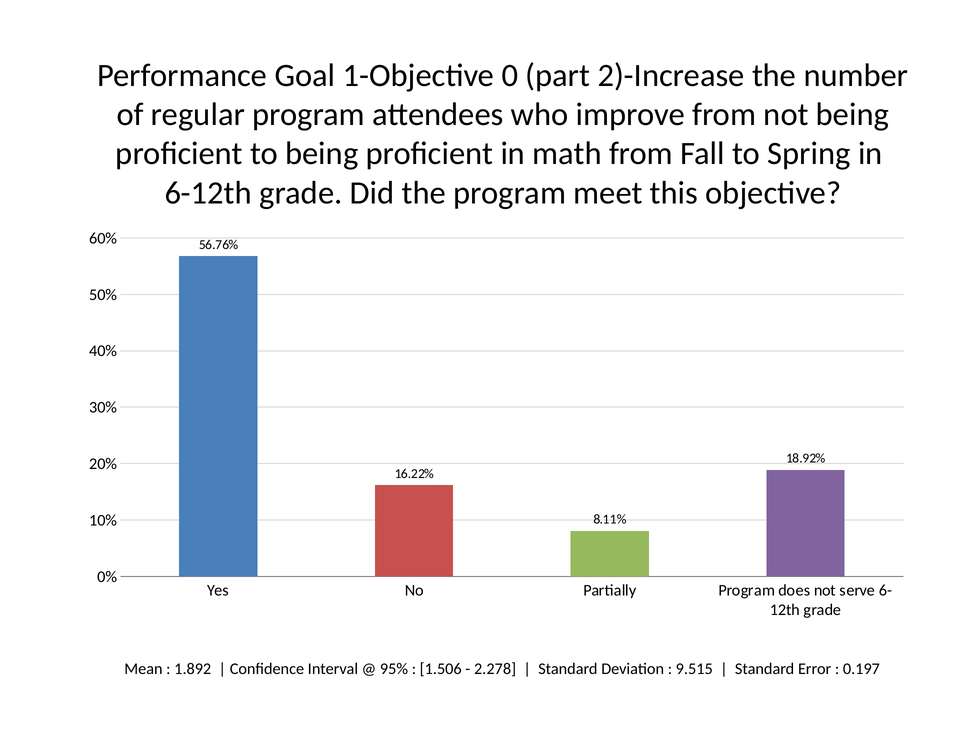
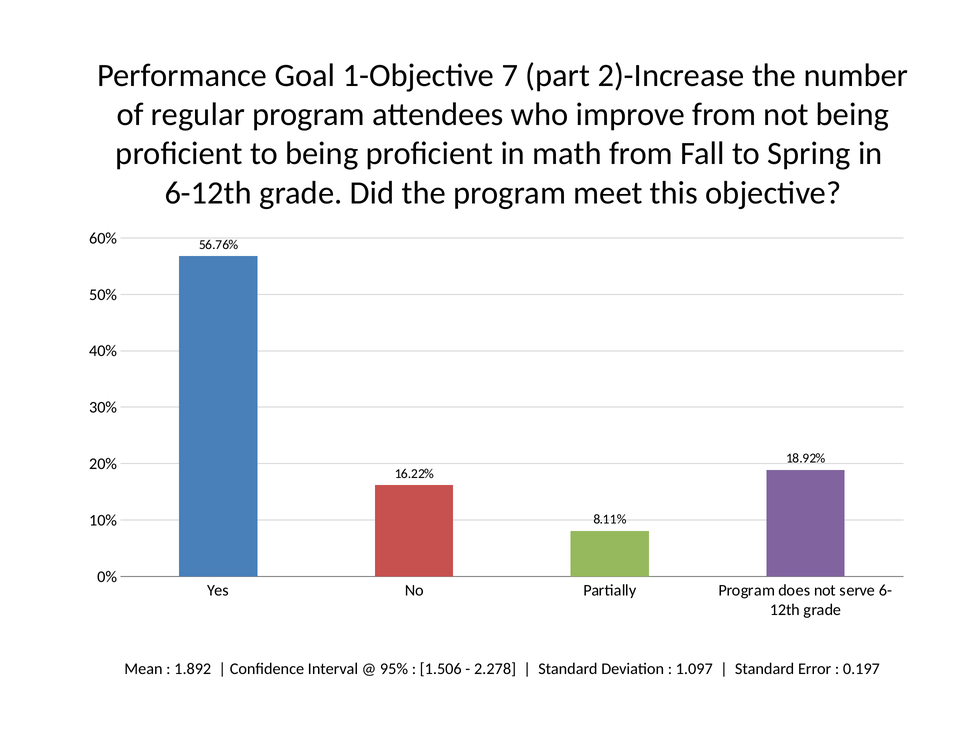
0: 0 -> 7 (510, 75)
9.515: 9.515 -> 1.097 (694, 669)
